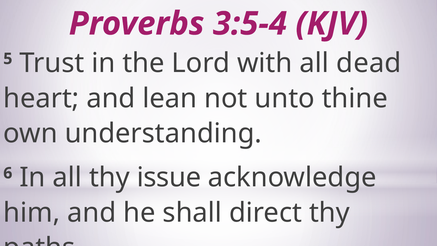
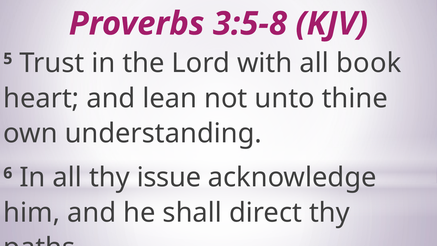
3:5-4: 3:5-4 -> 3:5-8 (250, 24)
dead: dead -> book (369, 63)
